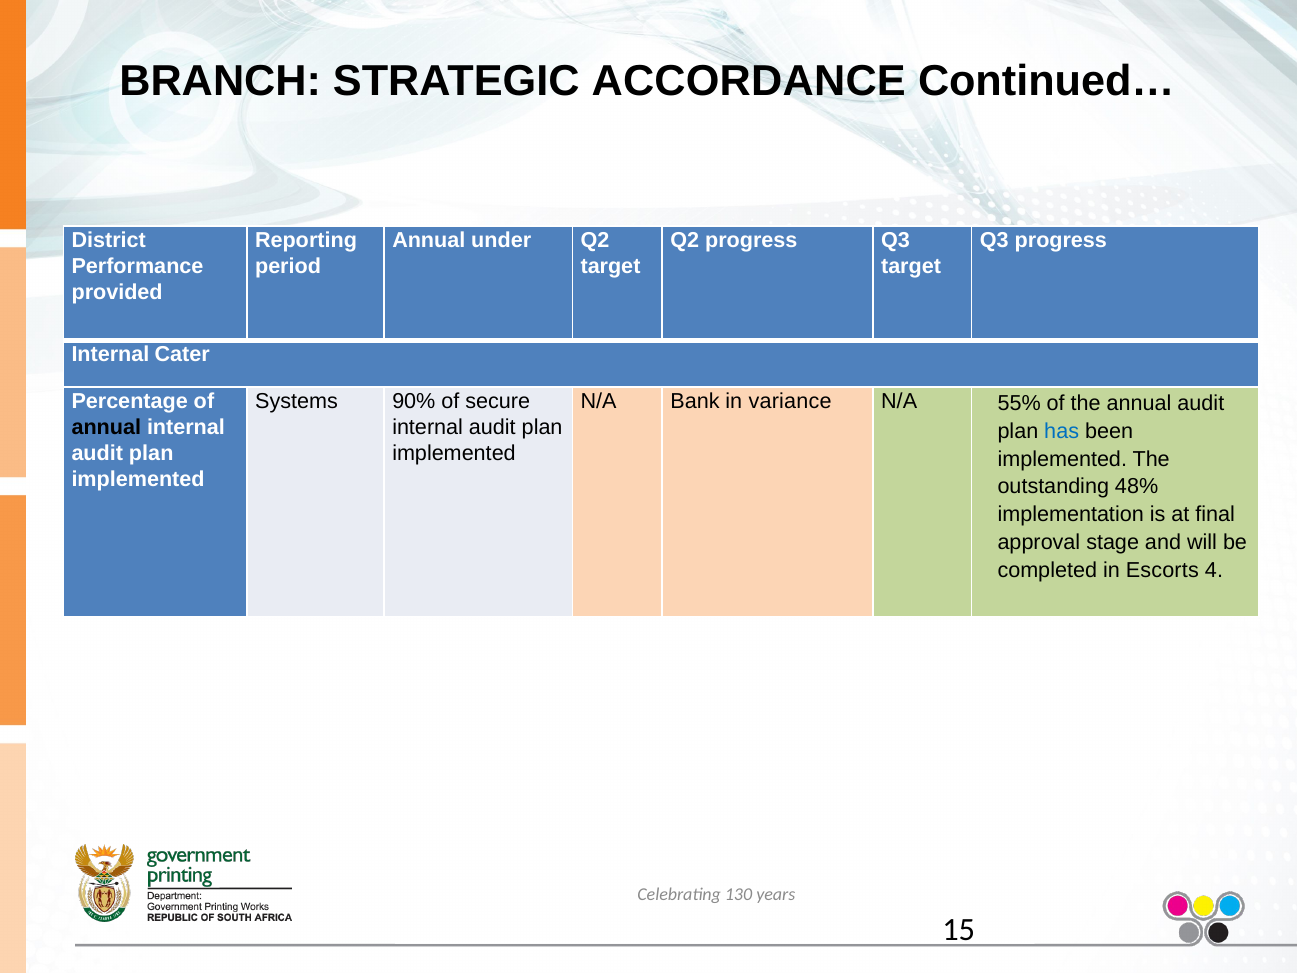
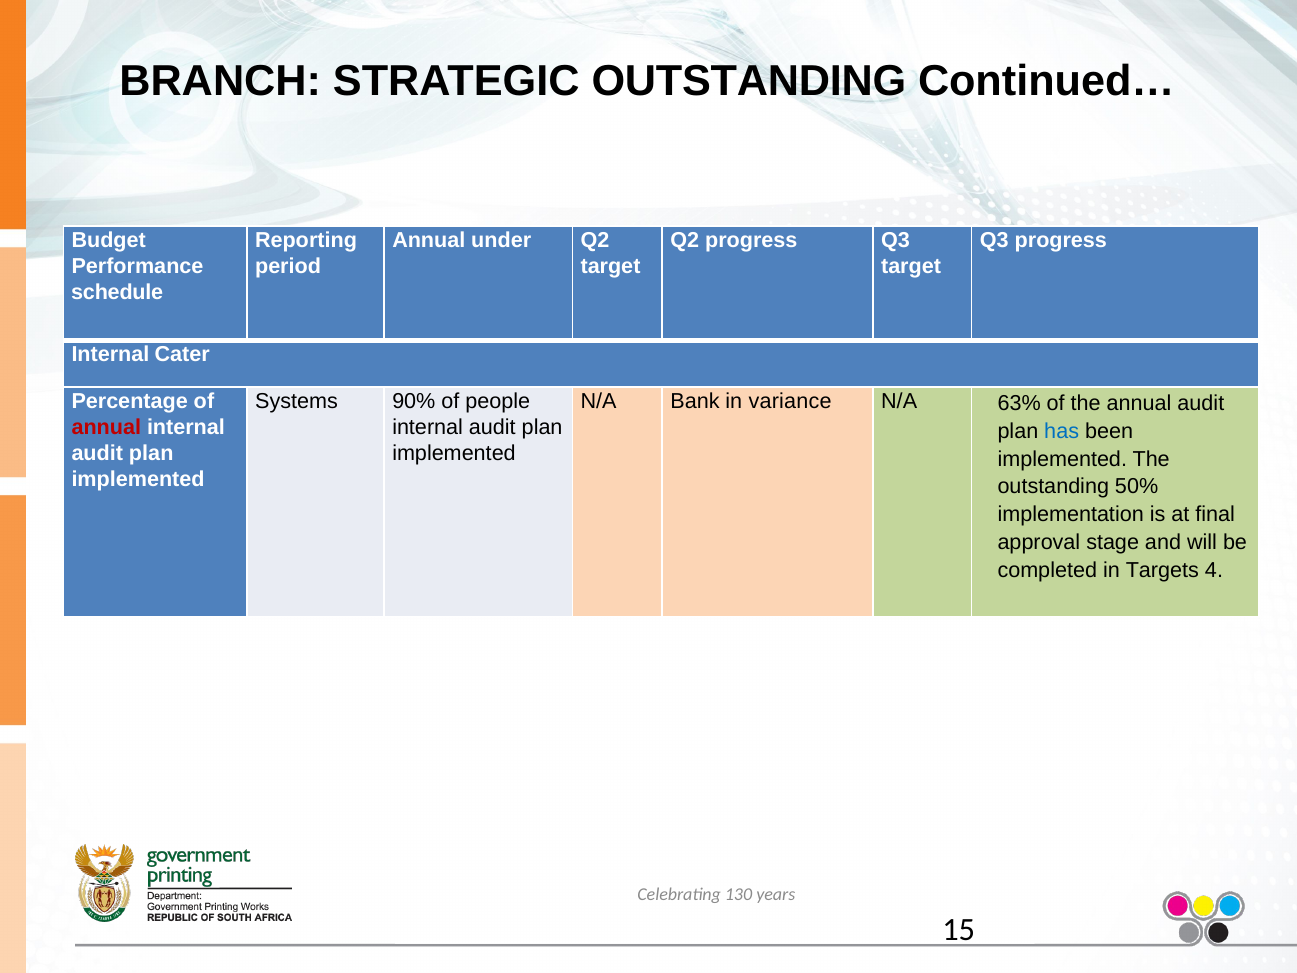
STRATEGIC ACCORDANCE: ACCORDANCE -> OUTSTANDING (749, 81)
District: District -> Budget (109, 240)
provided: provided -> schedule (117, 292)
secure: secure -> people (498, 401)
55%: 55% -> 63% (1019, 403)
annual colour: black -> red (106, 427)
48%: 48% -> 50% (1137, 487)
Escorts: Escorts -> Targets (1162, 570)
